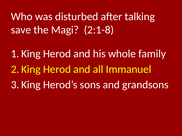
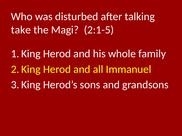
save: save -> take (21, 30)
2:1-8: 2:1-8 -> 2:1-5 (99, 30)
